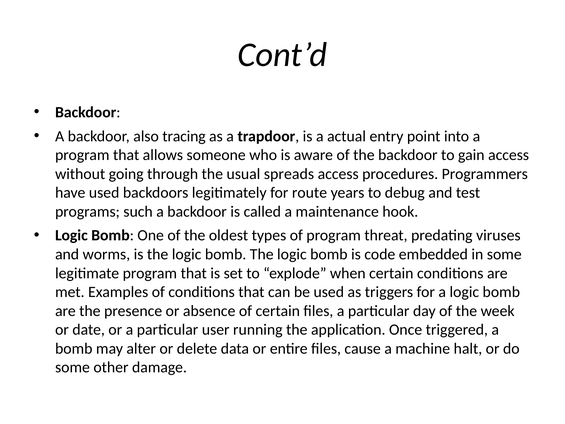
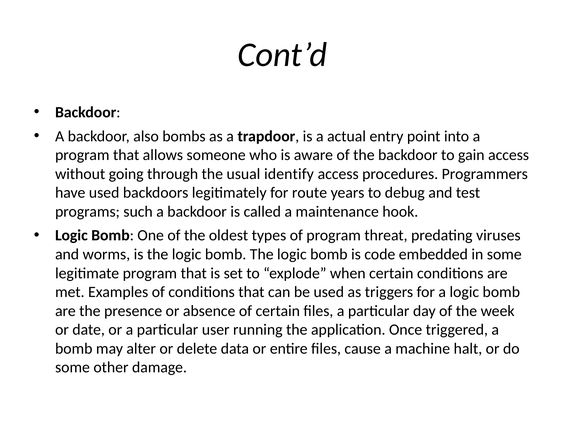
tracing: tracing -> bombs (184, 136)
spreads: spreads -> identify (289, 174)
